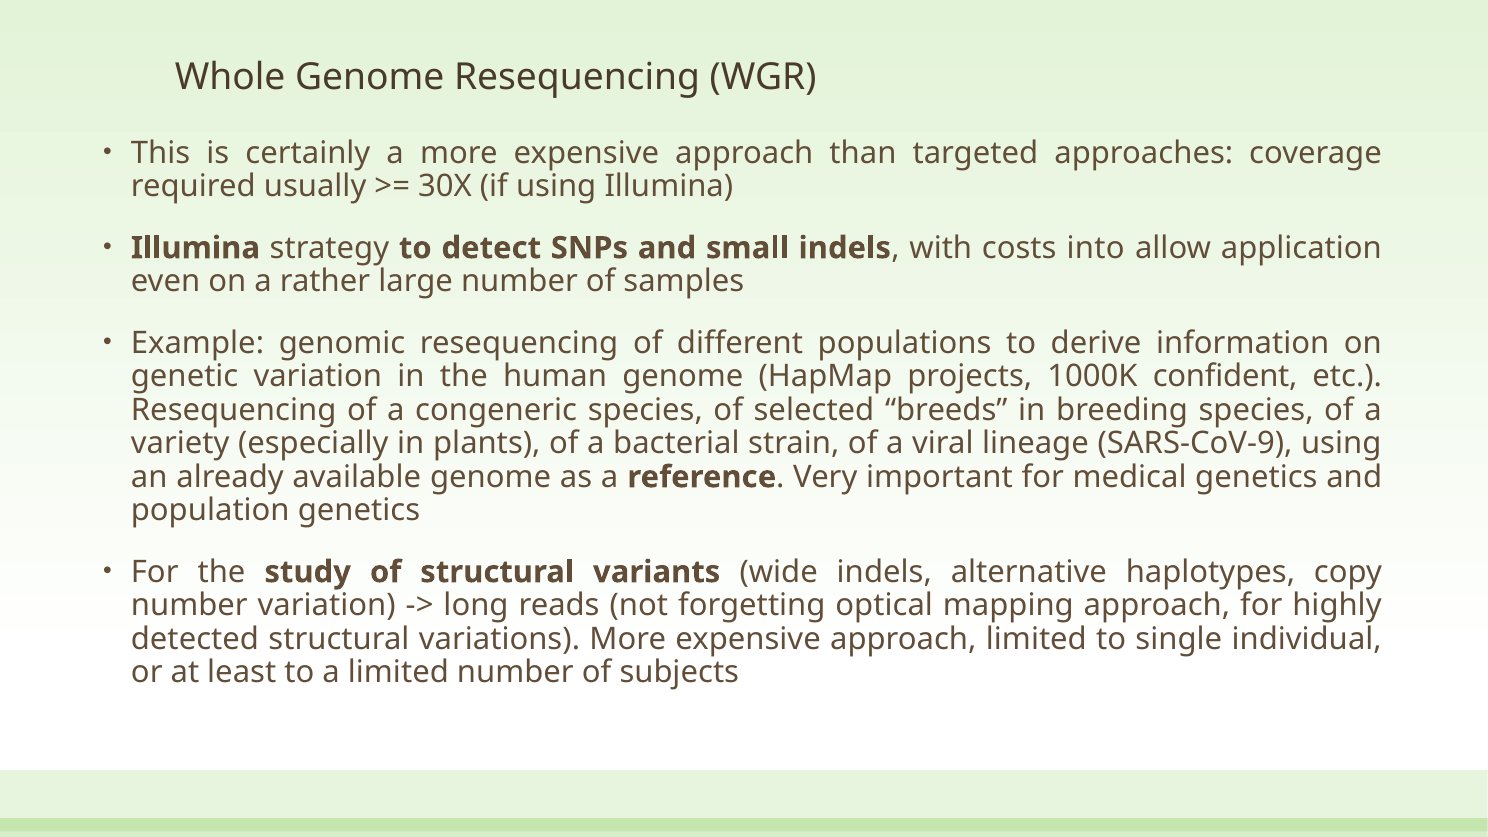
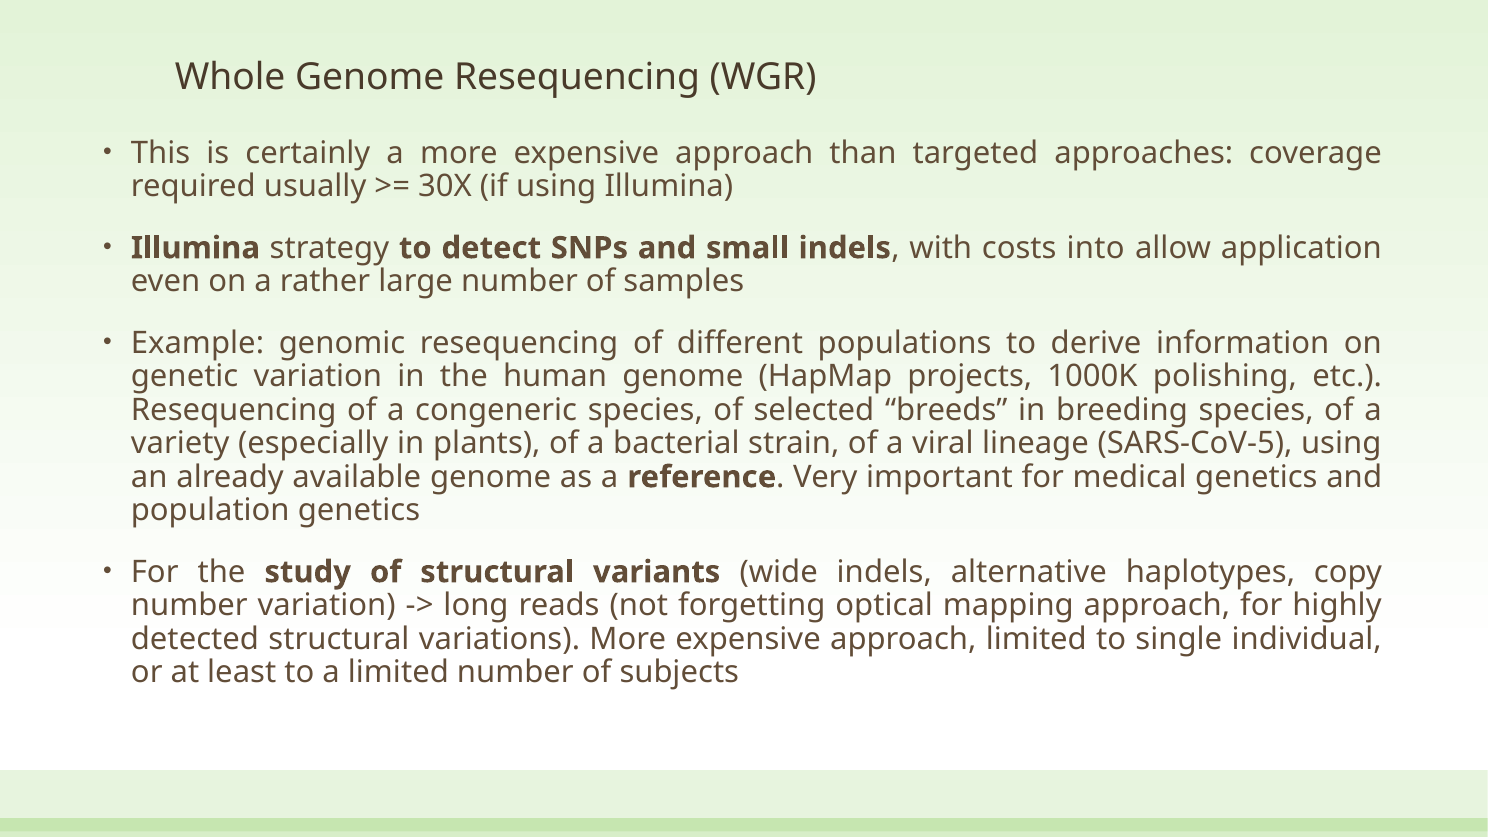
confident: confident -> polishing (1225, 376)
SARS-CoV-9: SARS-CoV-9 -> SARS-CoV-5 (1195, 444)
